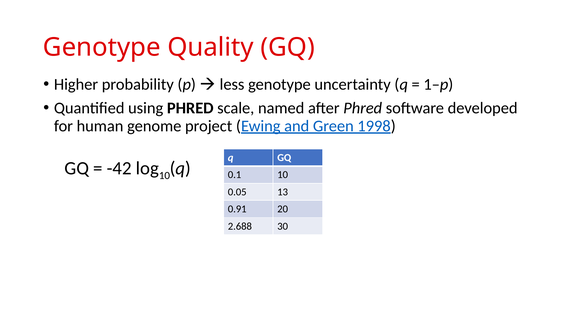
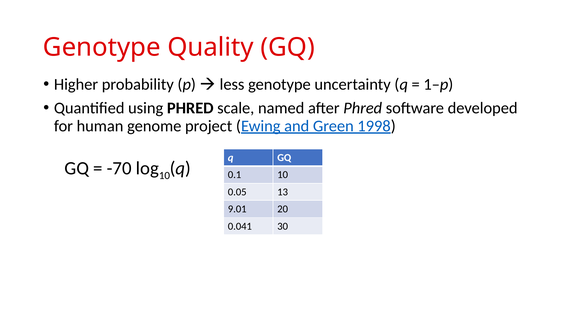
-42: -42 -> -70 (119, 168)
0.91: 0.91 -> 9.01 (237, 209)
2.688: 2.688 -> 0.041 (240, 226)
